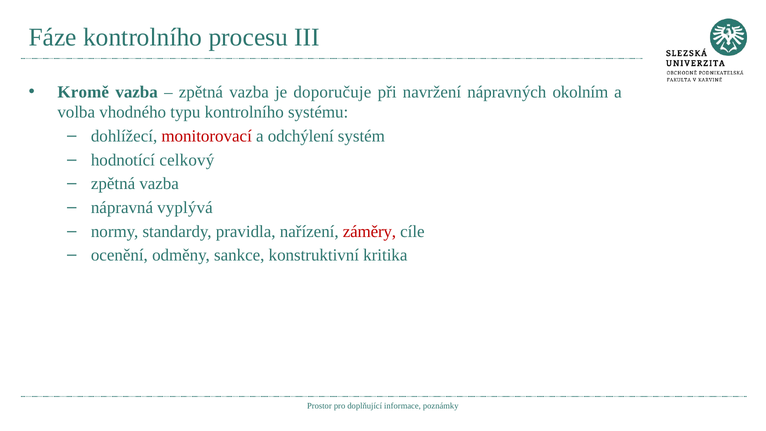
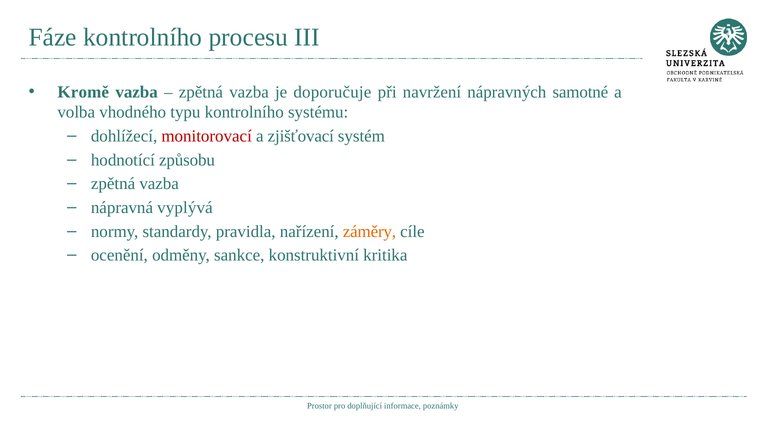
okolním: okolním -> samotné (580, 92)
odchýlení: odchýlení -> zjišťovací (301, 136)
celkový: celkový -> způsobu (187, 160)
záměry colour: red -> orange (369, 231)
